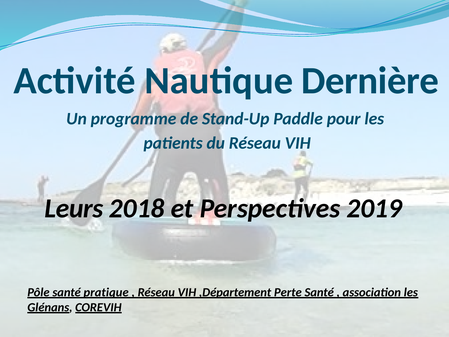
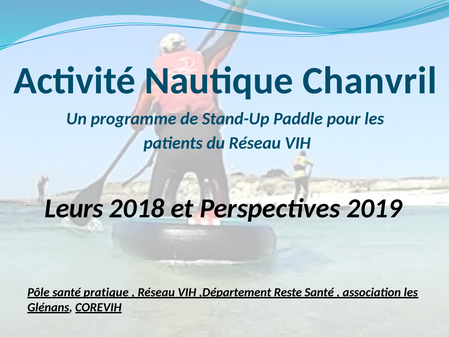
Dernière: Dernière -> Chanvril (370, 81)
Perte: Perte -> Reste (288, 292)
